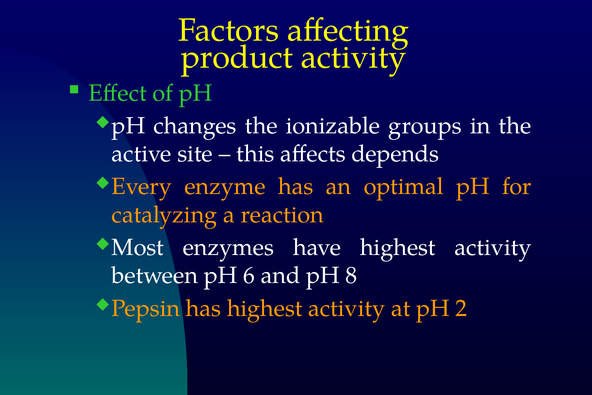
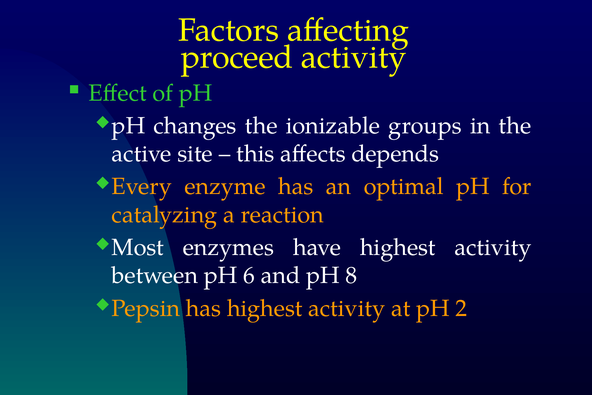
product: product -> proceed (237, 57)
